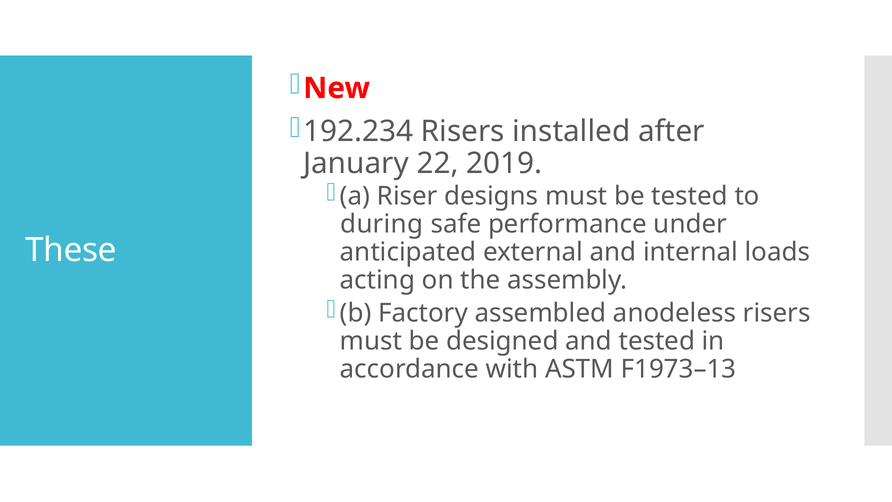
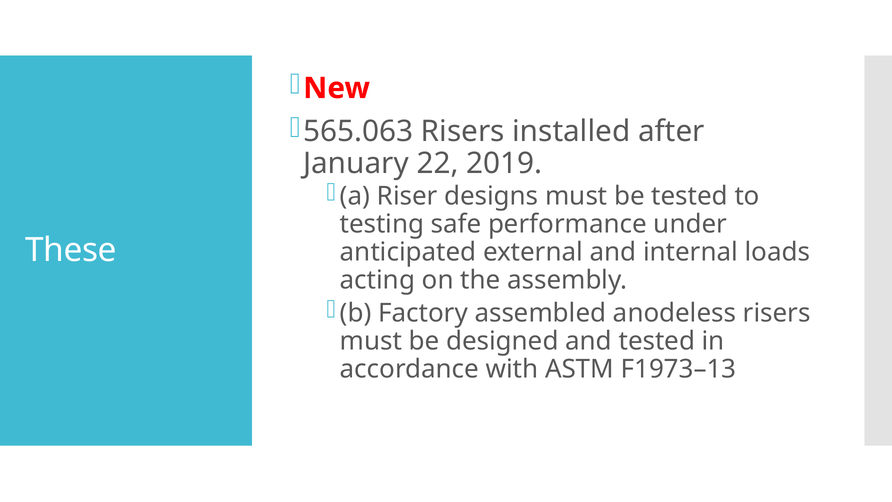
192.234: 192.234 -> 565.063 (358, 131)
during: during -> testing (382, 224)
